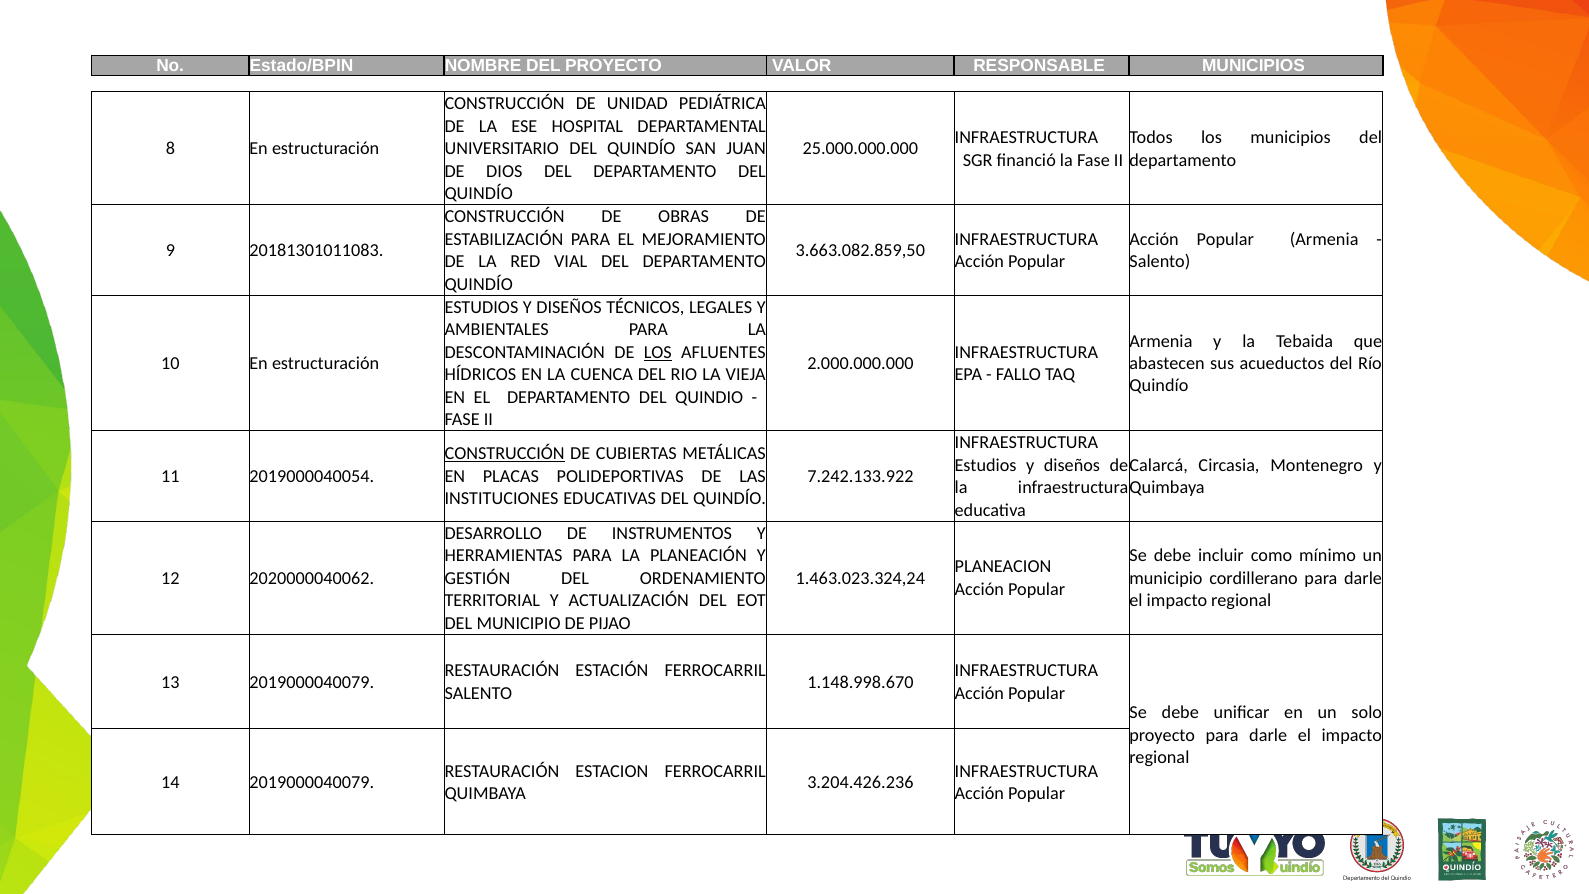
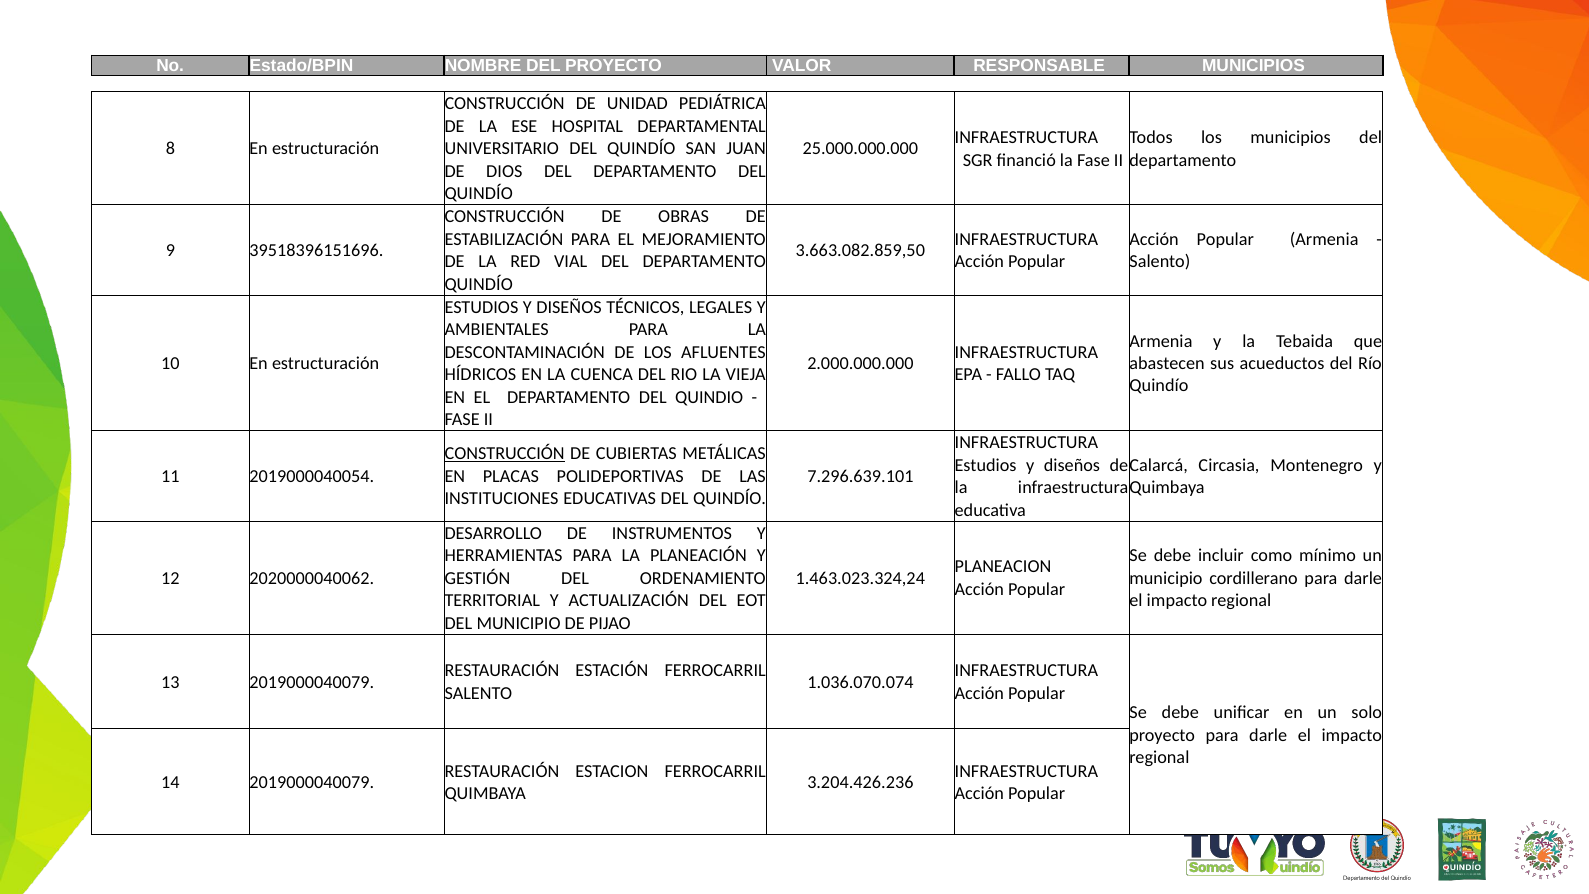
20181301011083: 20181301011083 -> 39518396151696 (316, 250)
LOS underline: present -> none (658, 352)
7.242.133.922: 7.242.133.922 -> 7.296.639.101 (860, 476)
1.148.998.670: 1.148.998.670 -> 1.036.070.074 (860, 682)
